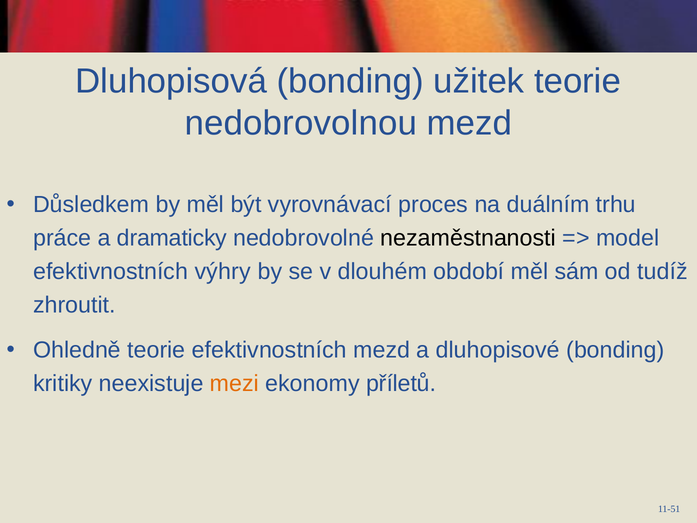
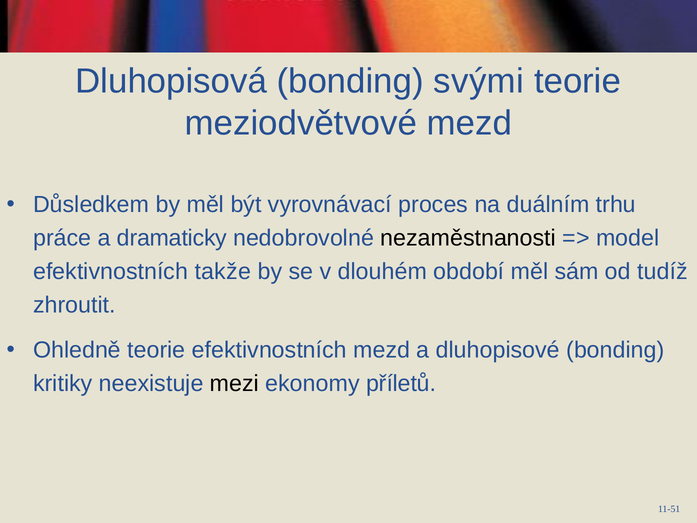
užitek: užitek -> svými (479, 81)
nedobrovolnou: nedobrovolnou -> meziodvětvové (301, 123)
výhry: výhry -> takže (223, 272)
mezi colour: orange -> black (234, 384)
